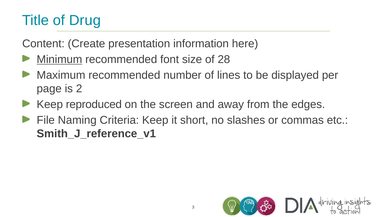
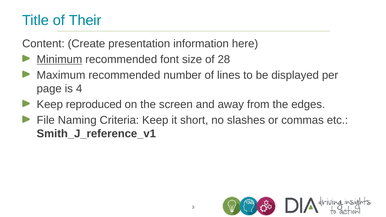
Drug: Drug -> Their (85, 20)
2: 2 -> 4 (79, 89)
